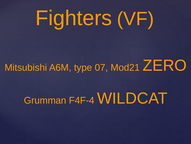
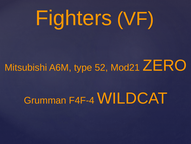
07: 07 -> 52 (101, 67)
